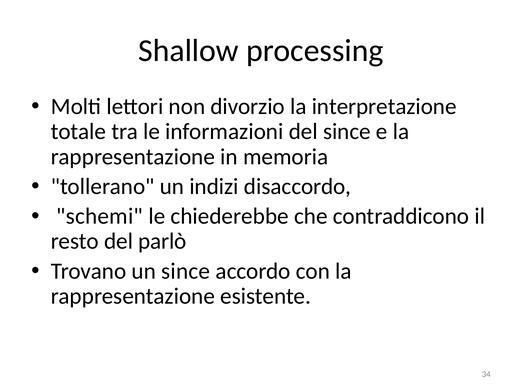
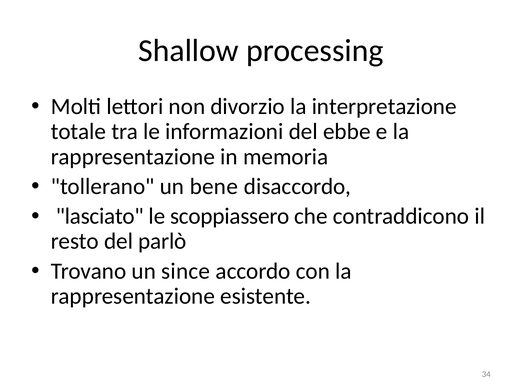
del since: since -> ebbe (347, 131)
indizi: indizi -> bene (214, 186)
schemi: schemi -> lasciato (100, 216)
chiederebbe: chiederebbe -> scoppiassero (230, 216)
